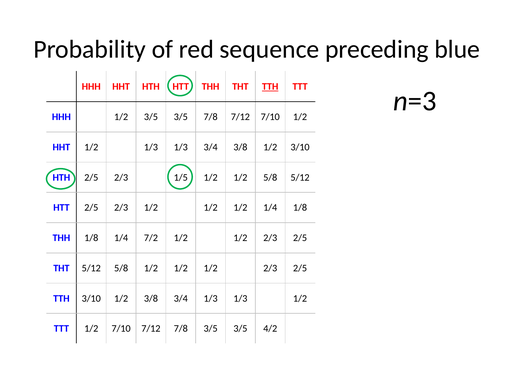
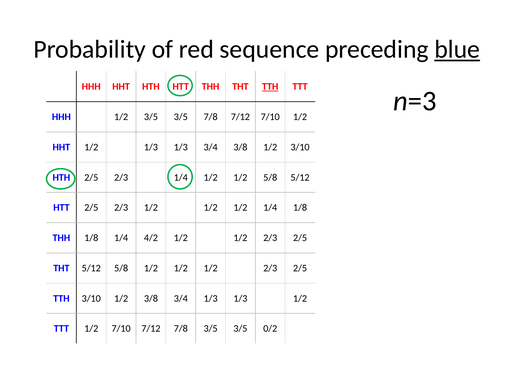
blue underline: none -> present (457, 49)
2/3 1/5: 1/5 -> 1/4 (181, 177)
7/2: 7/2 -> 4/2 (151, 238)
4/2: 4/2 -> 0/2 (270, 328)
